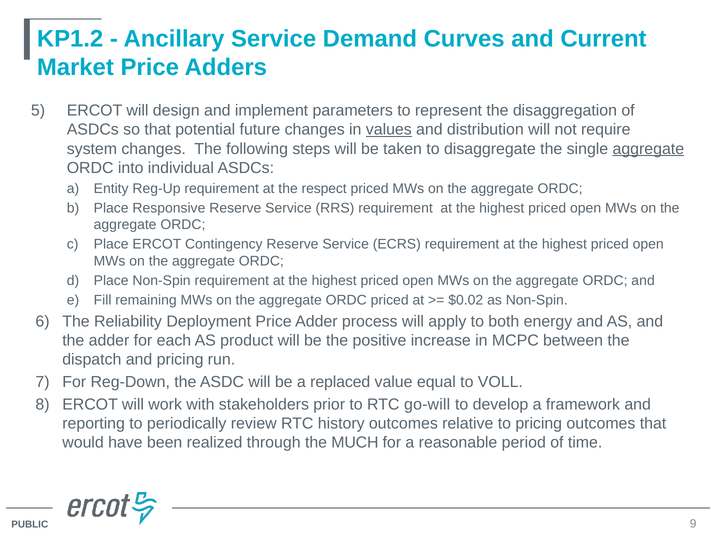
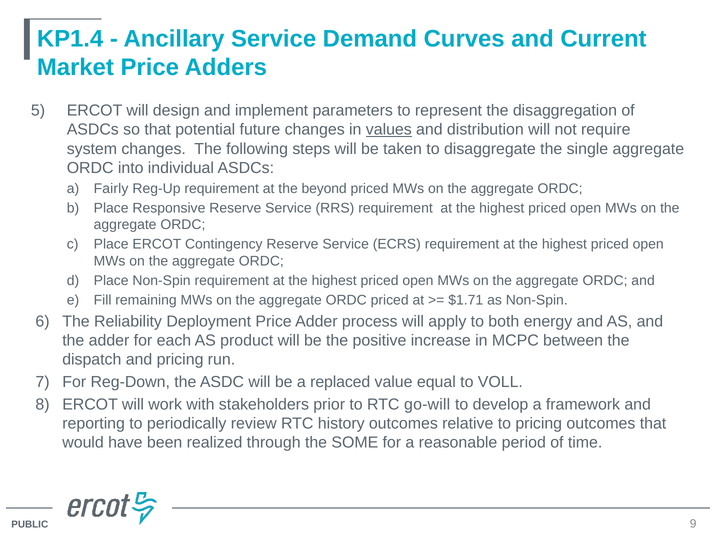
KP1.2: KP1.2 -> KP1.4 (70, 39)
aggregate underline: present -> none (648, 149)
Entity: Entity -> Fairly (111, 188)
respect: respect -> beyond (324, 188)
$0.02: $0.02 -> $1.71 (466, 300)
MUCH: MUCH -> SOME (355, 442)
